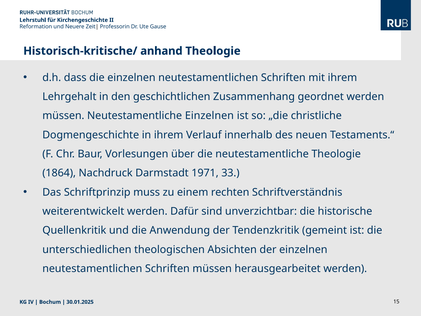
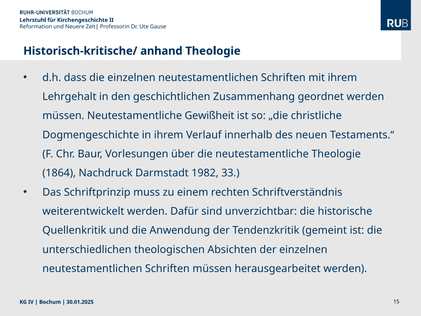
Neutestamentliche Einzelnen: Einzelnen -> Gewißheit (210, 116)
1971: 1971 -> 1982 (205, 173)
